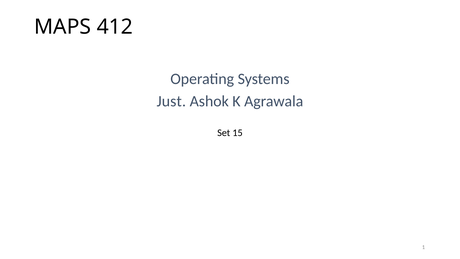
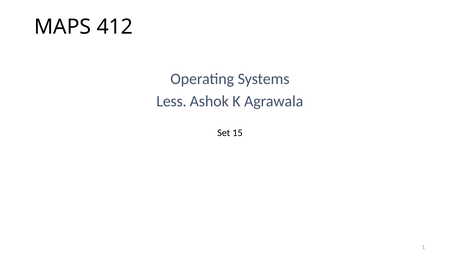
Just: Just -> Less (171, 101)
